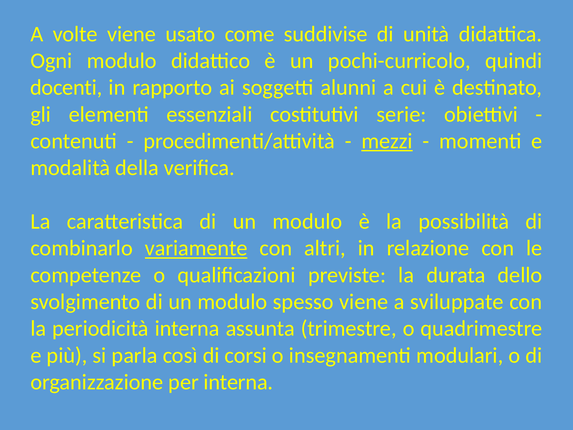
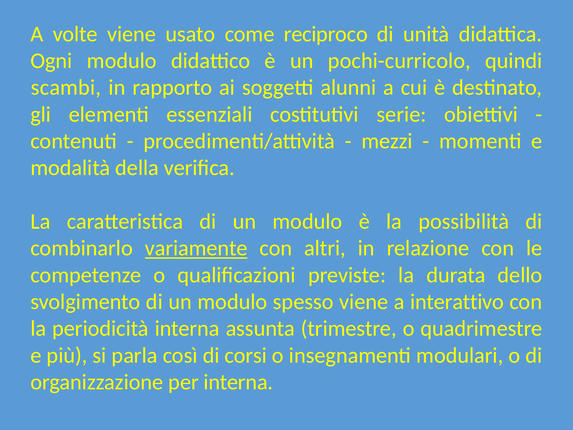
suddivise: suddivise -> reciproco (326, 34)
docenti: docenti -> scambi (66, 88)
mezzi underline: present -> none (387, 141)
sviluppate: sviluppate -> interattivo (457, 302)
